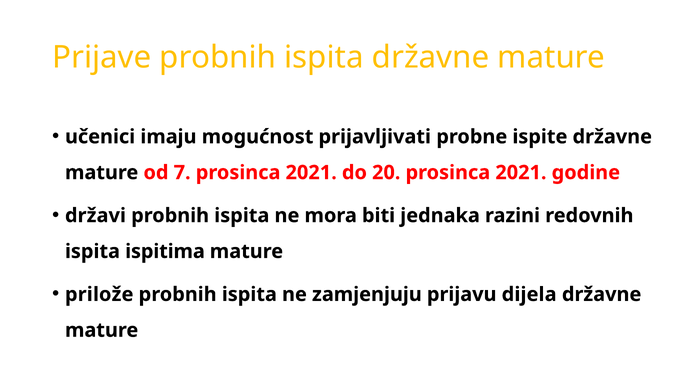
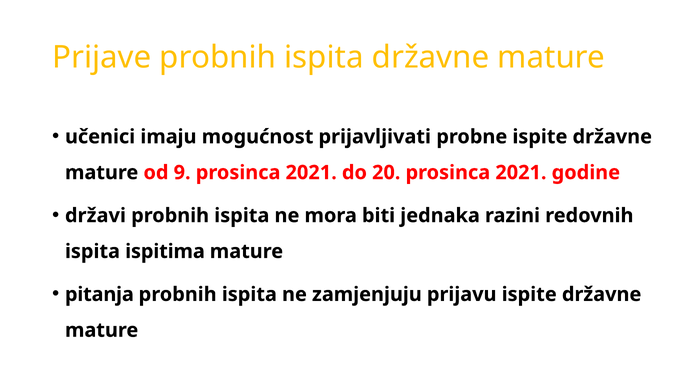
7: 7 -> 9 (182, 172)
prilože: prilože -> pitanja (99, 294)
prijavu dijela: dijela -> ispite (529, 294)
